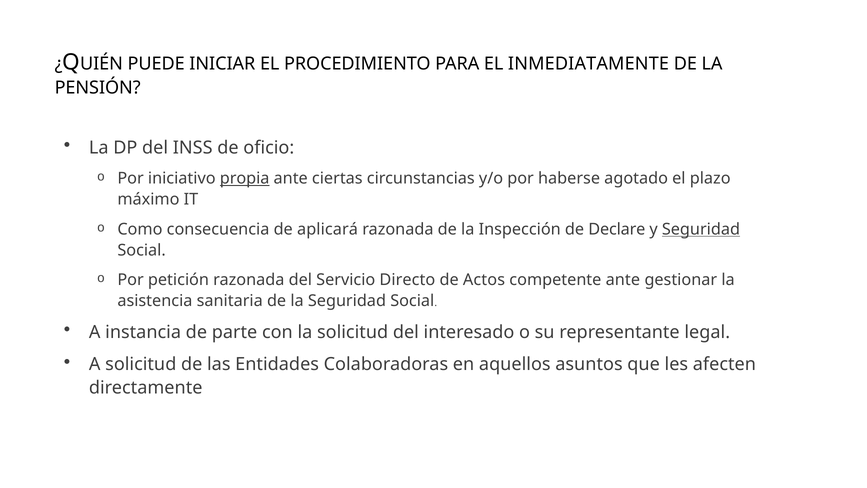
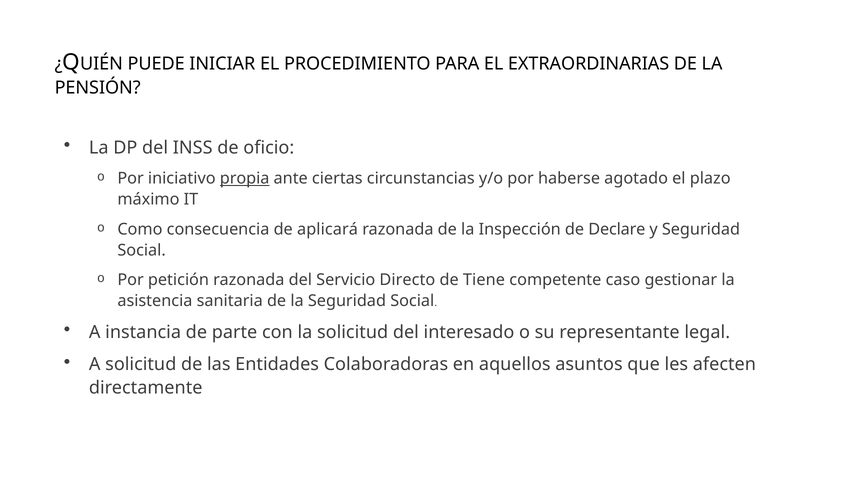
INMEDIATAMENTE: INMEDIATAMENTE -> EXTRAORDINARIAS (589, 64)
Seguridad underline: present -> none (701, 229)
Actos: Actos -> Tiene (484, 280)
competente ante: ante -> caso (623, 280)
